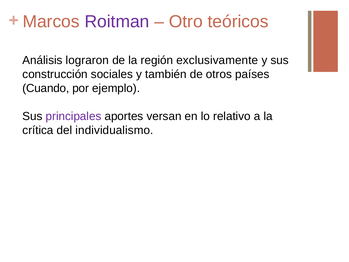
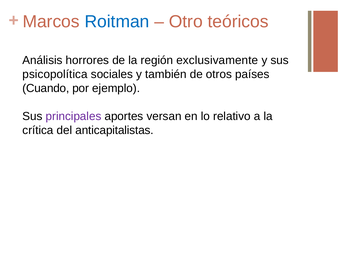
Roitman colour: purple -> blue (117, 22)
lograron: lograron -> horrores (87, 60)
construcción: construcción -> psicopolítica (55, 74)
individualismo: individualismo -> anticapitalistas (115, 130)
